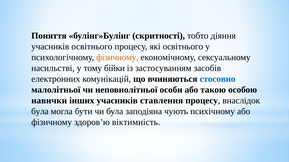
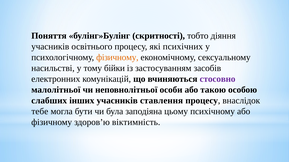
які освітнього: освітнього -> психічних (183, 47)
стосовно colour: blue -> purple (218, 79)
навички: навички -> слабших (49, 101)
була: була -> тебе (40, 112)
чують: чують -> цьому (176, 112)
